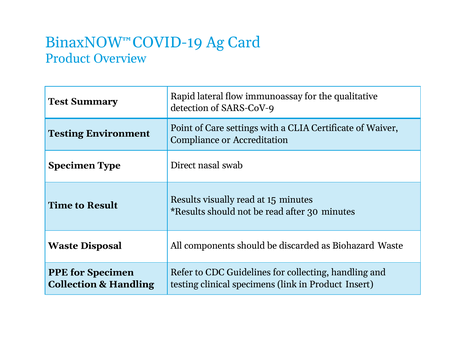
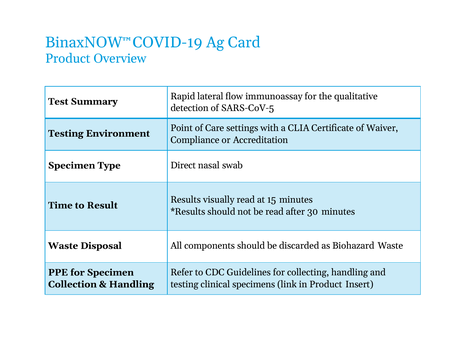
SARS-CoV-9: SARS-CoV-9 -> SARS-CoV-5 (248, 108)
